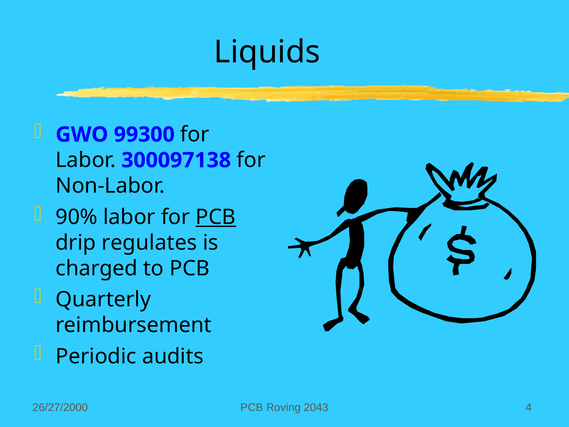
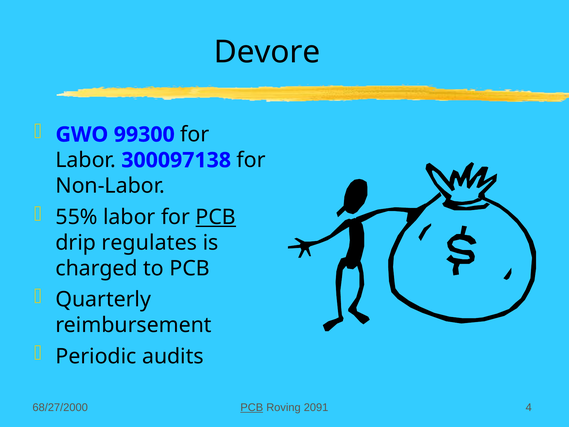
Liquids: Liquids -> Devore (267, 52)
90%: 90% -> 55% (77, 217)
26/27/2000: 26/27/2000 -> 68/27/2000 (60, 407)
PCB underline: none -> present (252, 407)
2043: 2043 -> 2091 (316, 407)
